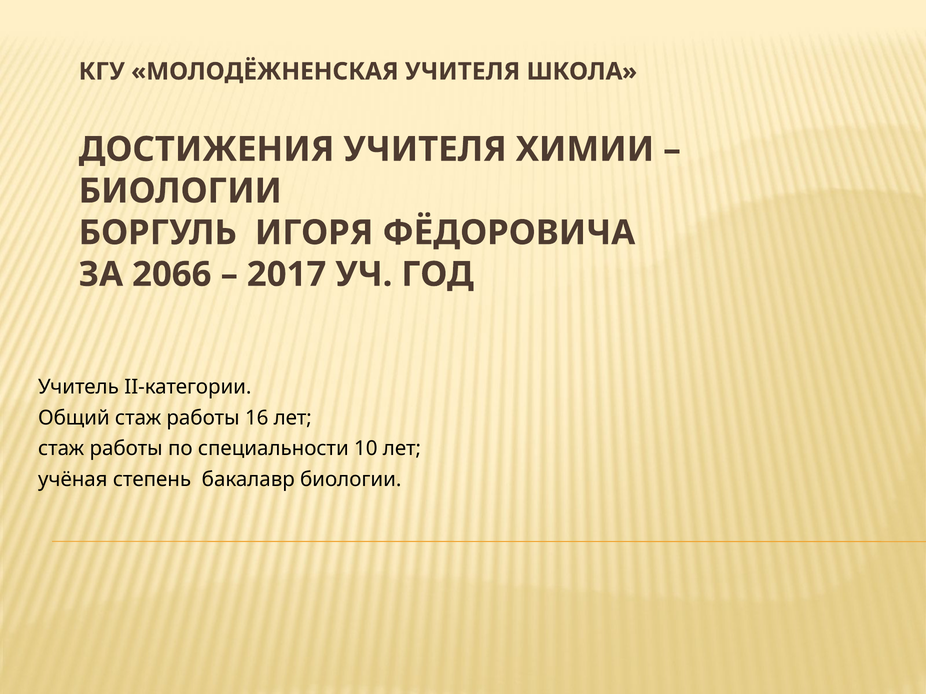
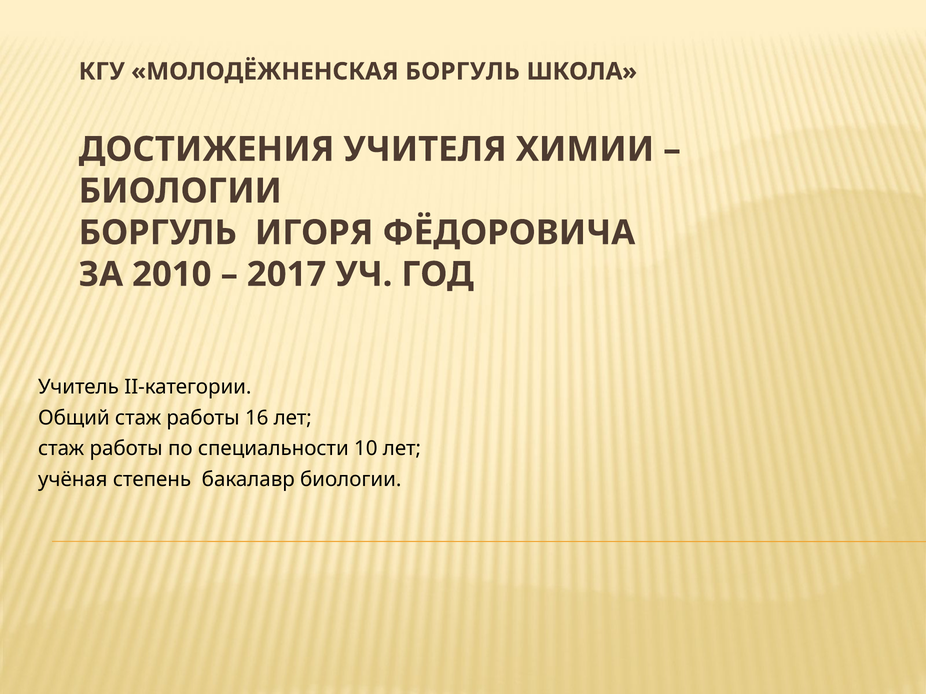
МОЛОДЁЖНЕНСКАЯ УЧИТЕЛЯ: УЧИТЕЛЯ -> БОРГУЛЬ (462, 72)
2066: 2066 -> 2010 (172, 275)
